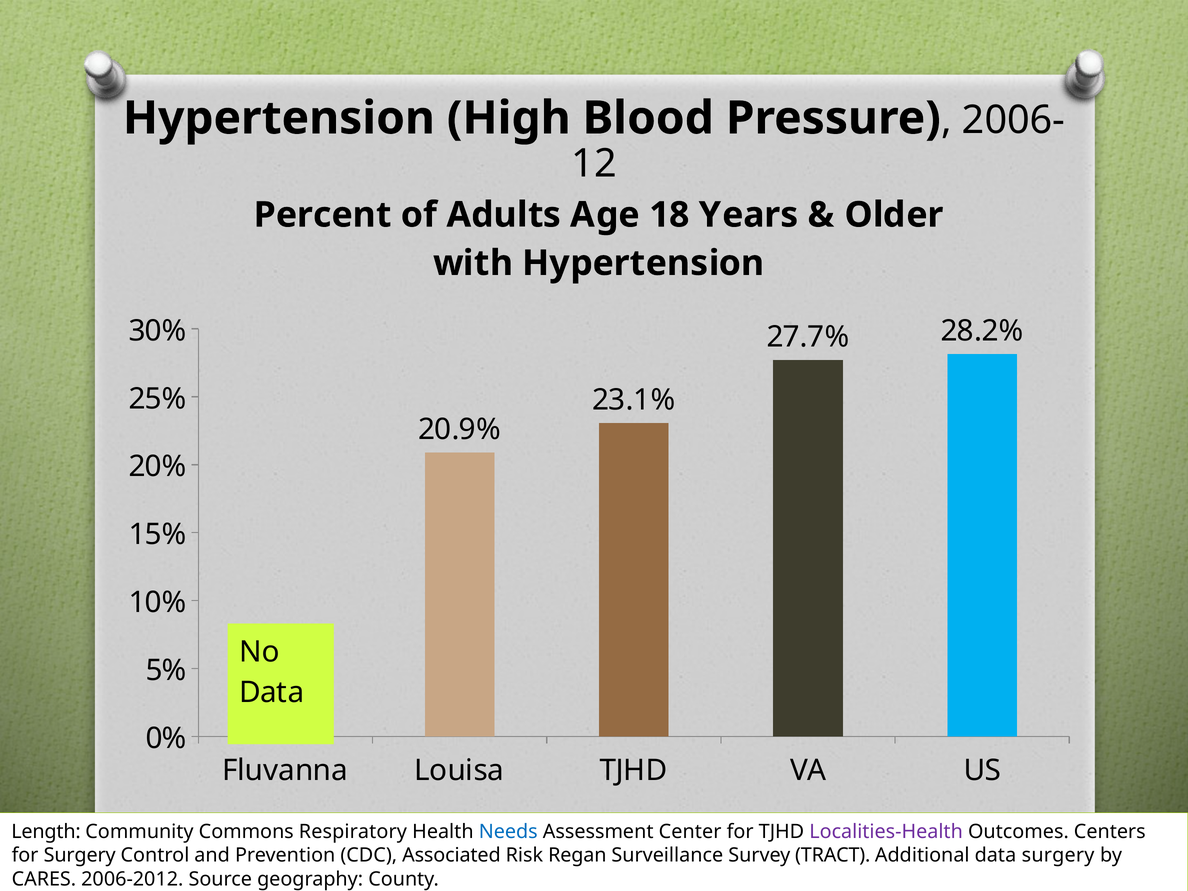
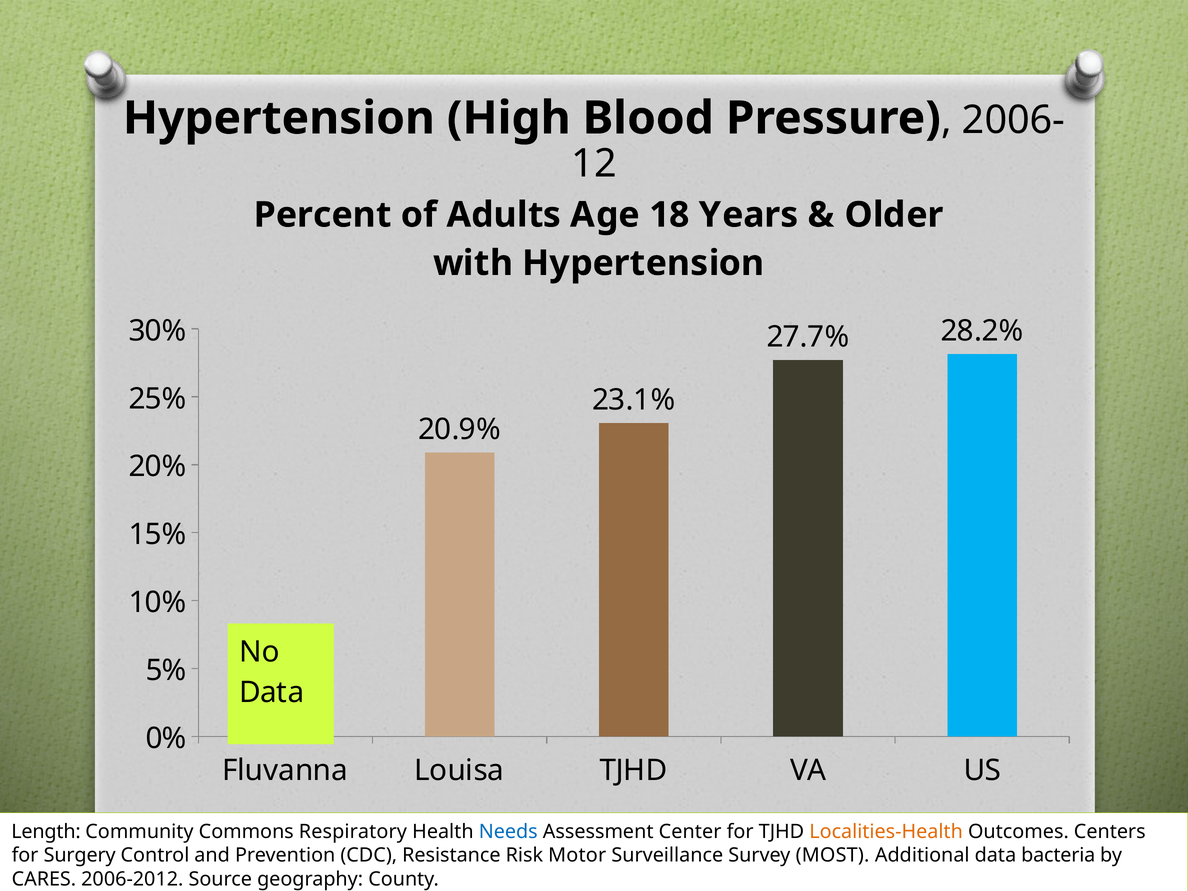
Localities-Health colour: purple -> orange (886, 832)
Associated: Associated -> Resistance (451, 855)
Regan: Regan -> Motor (577, 855)
TRACT: TRACT -> MOST (833, 855)
data surgery: surgery -> bacteria (1058, 855)
